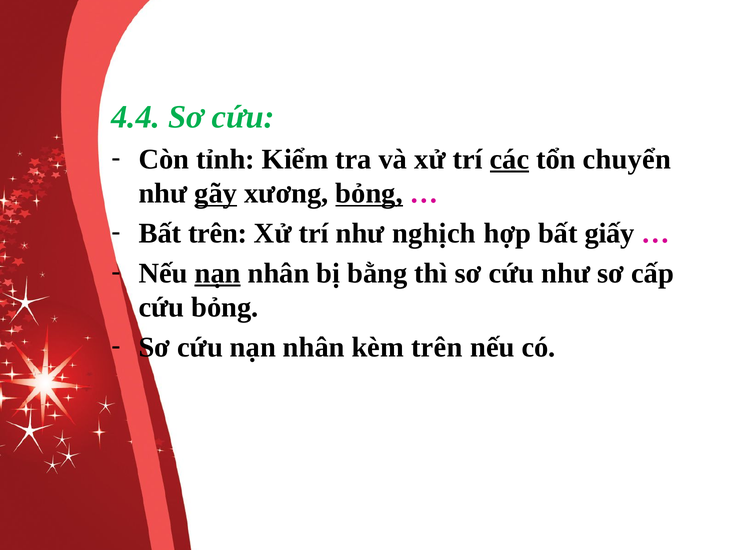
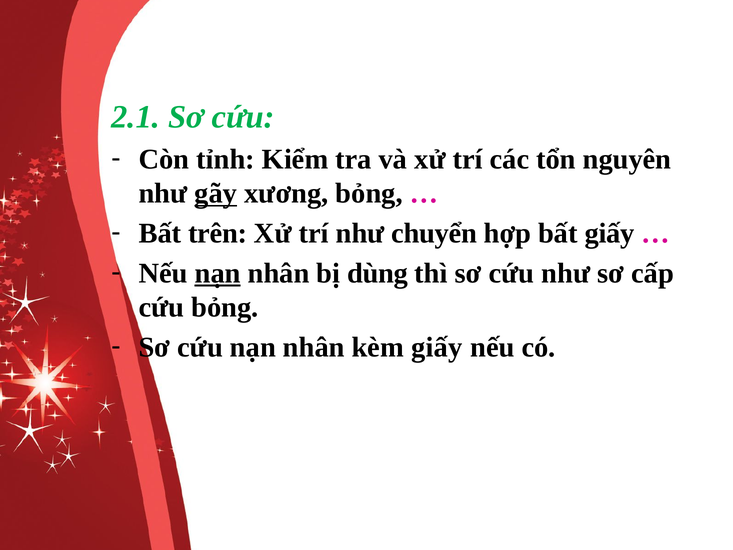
4.4: 4.4 -> 2.1 (136, 117)
các underline: present -> none (510, 159)
chuyển: chuyển -> nguyên (627, 159)
bỏng underline: present -> none (369, 193)
nghịch: nghịch -> chuyển (434, 233)
bằng: bằng -> dùng (378, 273)
kèm trên: trên -> giấy (437, 347)
